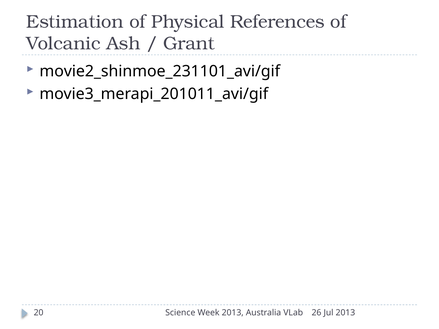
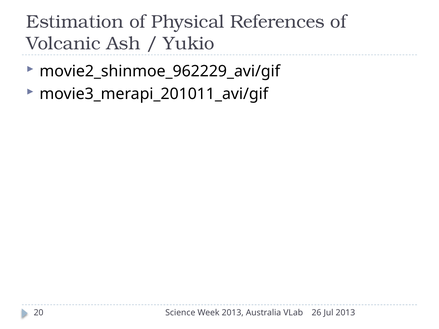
Grant: Grant -> Yukio (189, 44)
movie2_shinmoe_231101_avi/gif: movie2_shinmoe_231101_avi/gif -> movie2_shinmoe_962229_avi/gif (160, 71)
